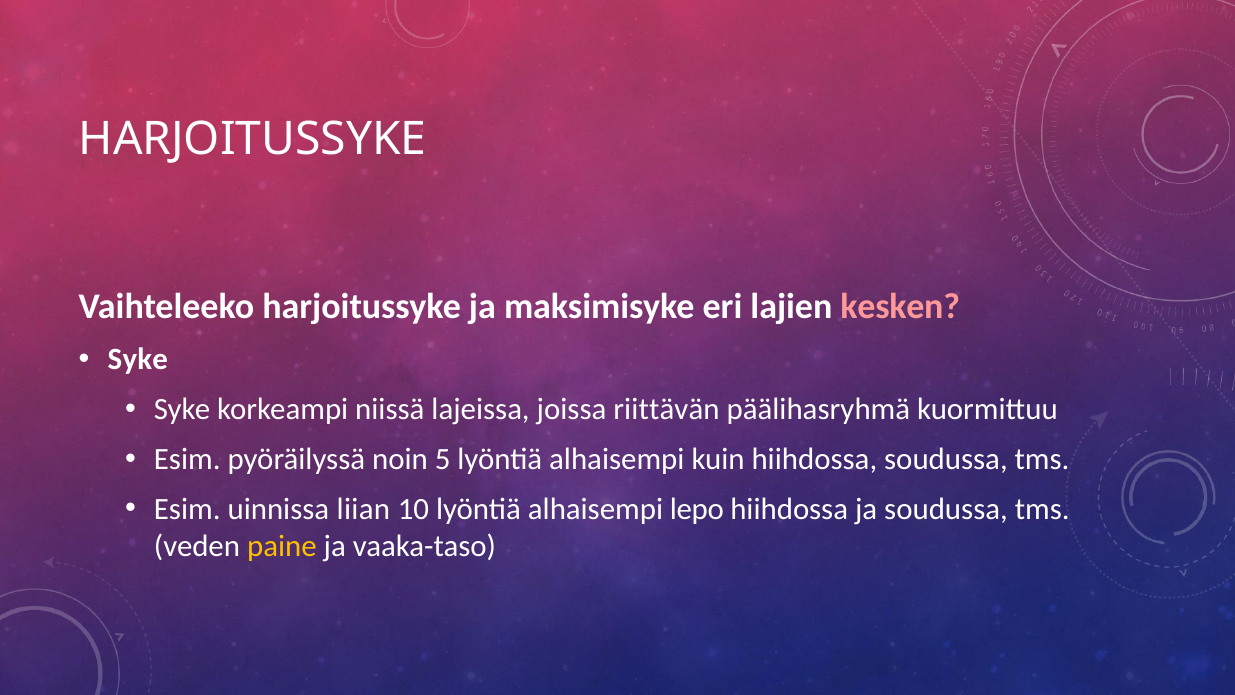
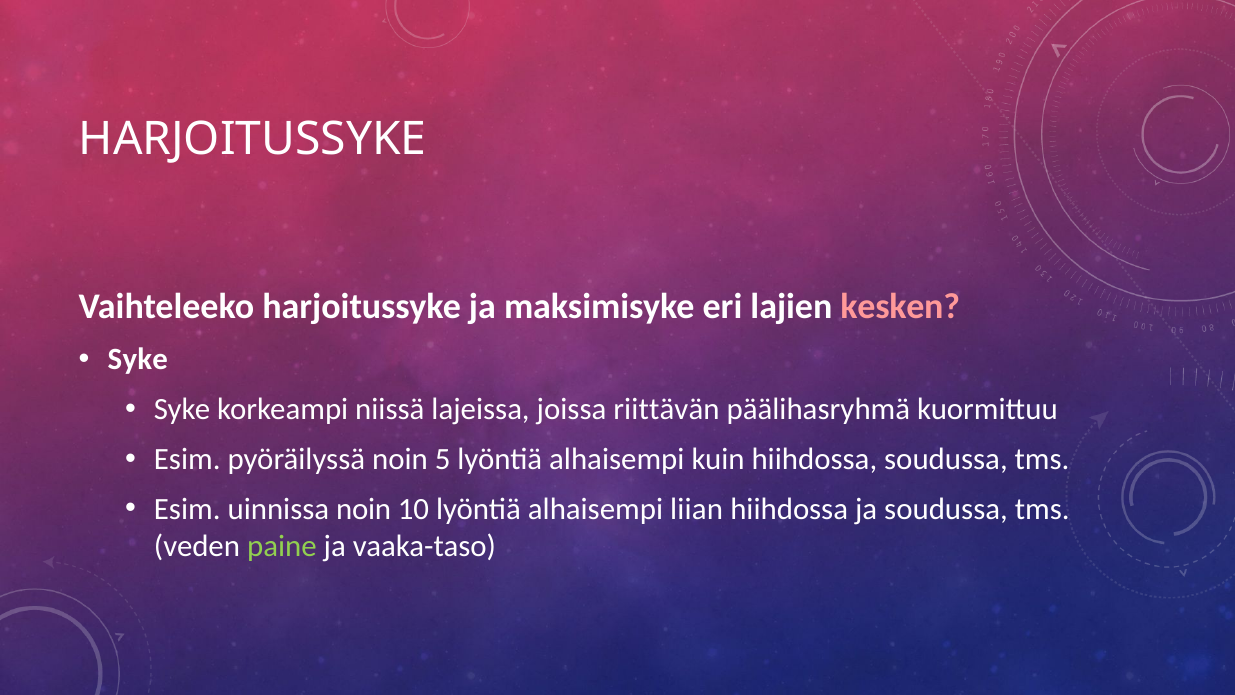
uinnissa liian: liian -> noin (364, 509)
lepo: lepo -> liian (697, 509)
paine colour: yellow -> light green (282, 546)
